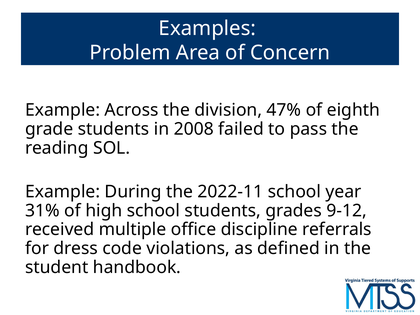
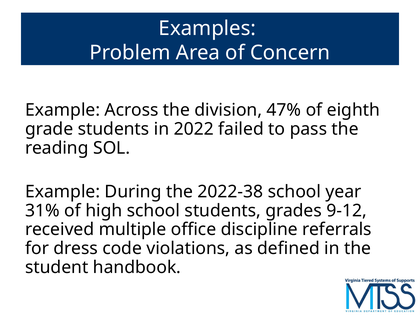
2008: 2008 -> 2022 (194, 129)
2022-11: 2022-11 -> 2022-38 (230, 192)
